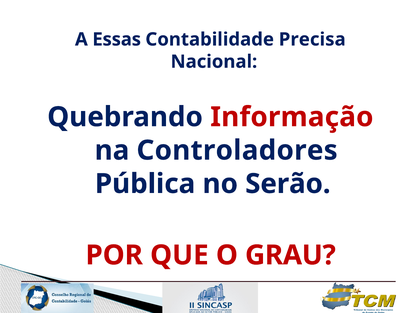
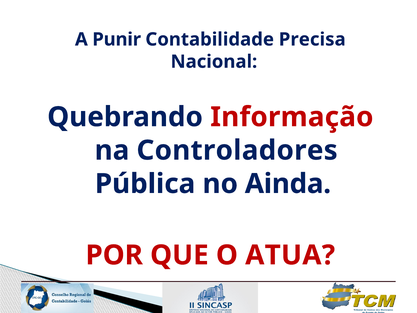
Essas: Essas -> Punir (117, 39)
Serão: Serão -> Ainda (288, 184)
GRAU: GRAU -> ATUA (290, 255)
